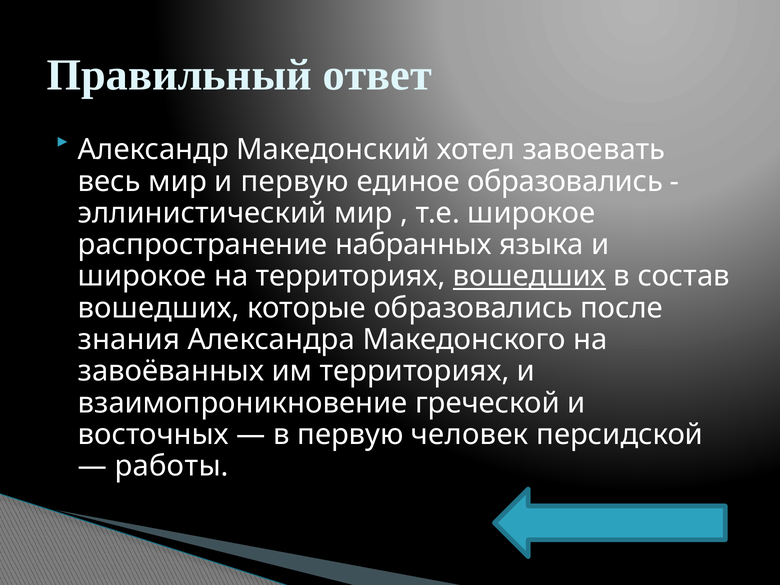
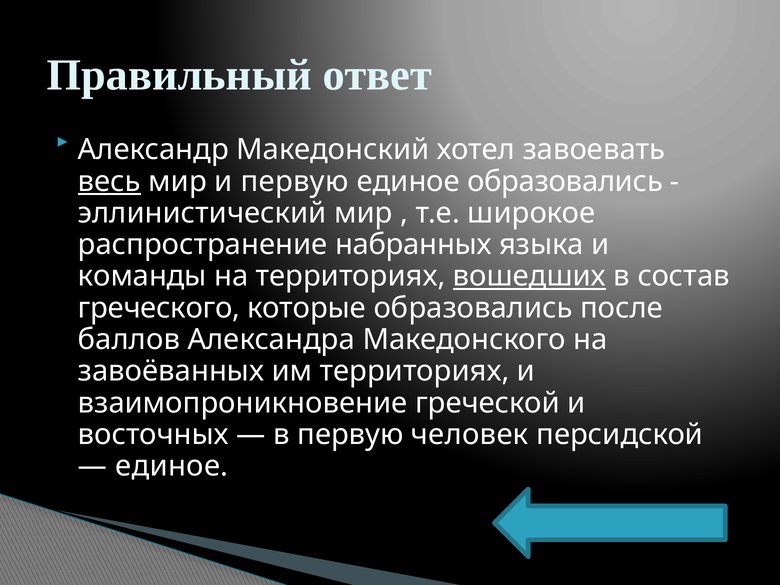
весь underline: none -> present (109, 181)
широкое: широкое -> команды (142, 276)
вошедших: вошедших -> греческого (159, 308)
знания: знания -> баллов (129, 340)
работы: работы -> единое (172, 466)
